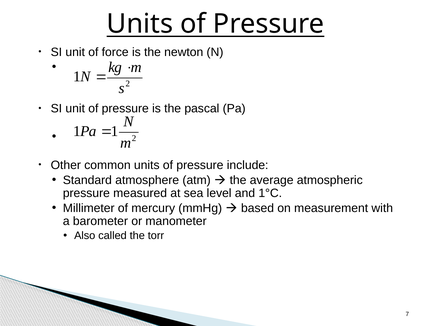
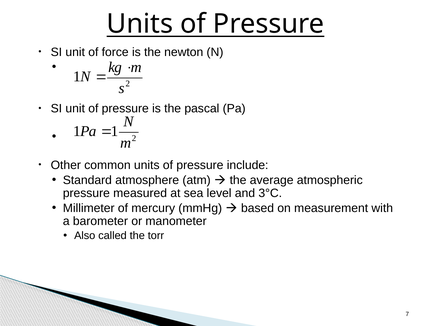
1°C: 1°C -> 3°C (270, 193)
